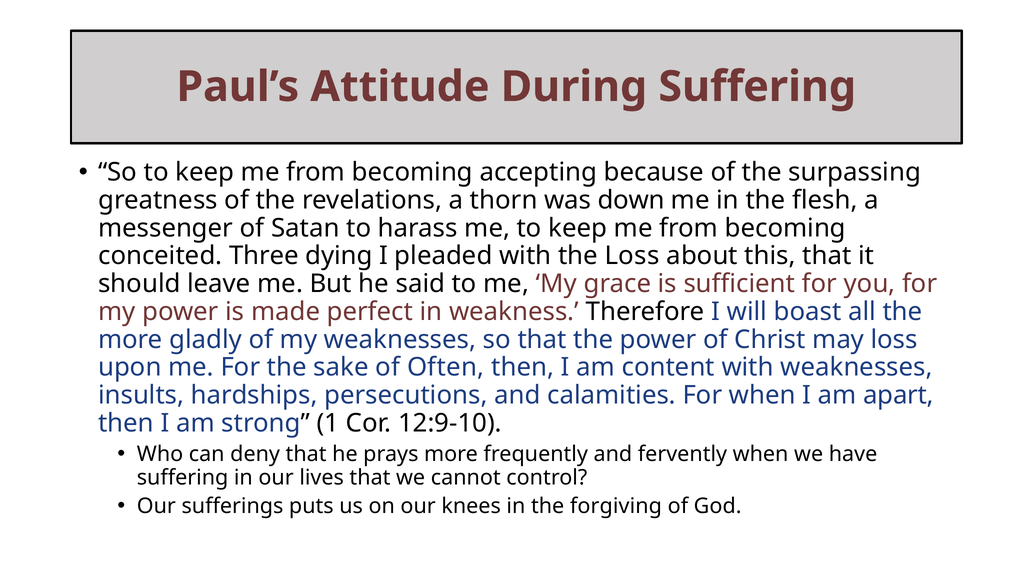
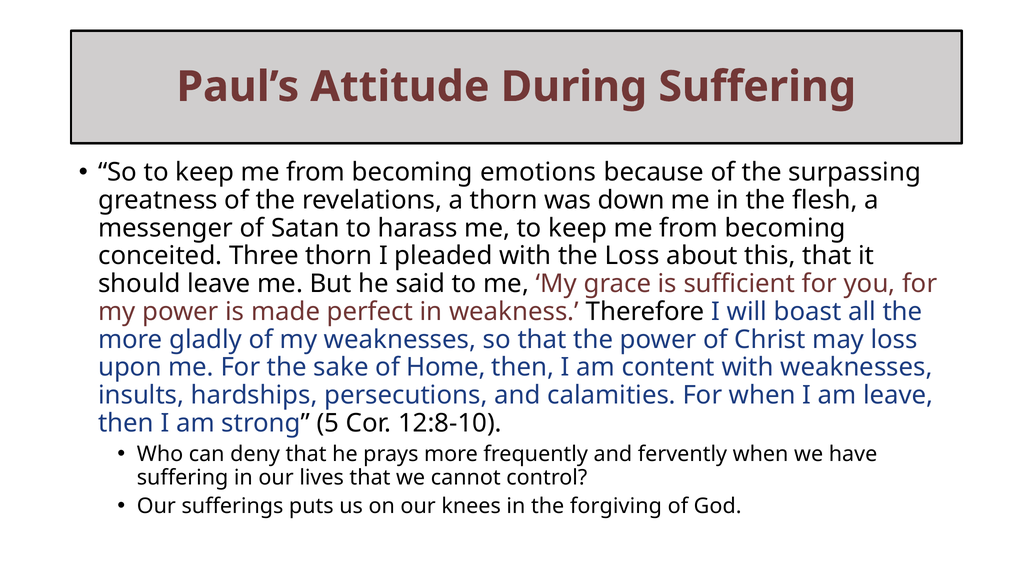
accepting: accepting -> emotions (538, 172)
Three dying: dying -> thorn (339, 256)
Often: Often -> Home (446, 367)
am apart: apart -> leave (898, 395)
1: 1 -> 5 (328, 423)
12:9-10: 12:9-10 -> 12:8-10 (450, 423)
